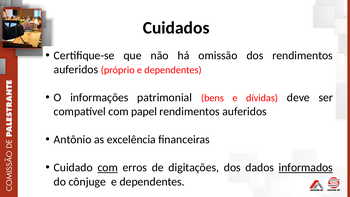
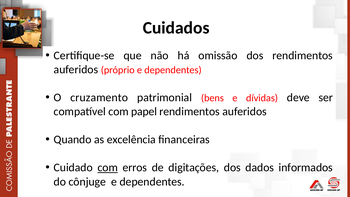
informações: informações -> cruzamento (99, 98)
Antônio: Antônio -> Quando (73, 140)
informados underline: present -> none (306, 168)
